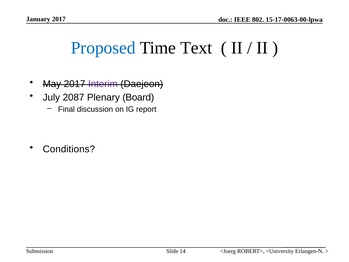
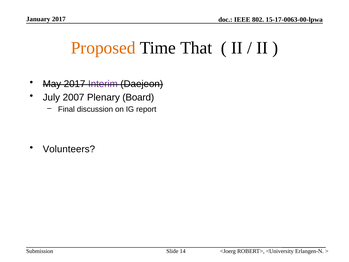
Proposed colour: blue -> orange (103, 48)
Text: Text -> That (196, 48)
2087: 2087 -> 2007 (74, 97)
Conditions: Conditions -> Volunteers (69, 149)
